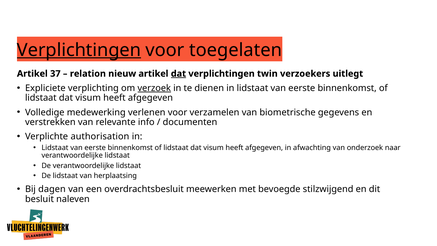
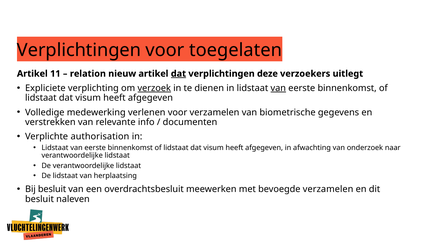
Verplichtingen underline: present -> none (79, 50)
37: 37 -> 11 (55, 74)
twin: twin -> deze (267, 74)
van underline: none -> present (278, 88)
Bij dagen: dagen -> besluit (52, 189)
bevoegde stilzwijgend: stilzwijgend -> verzamelen (328, 189)
